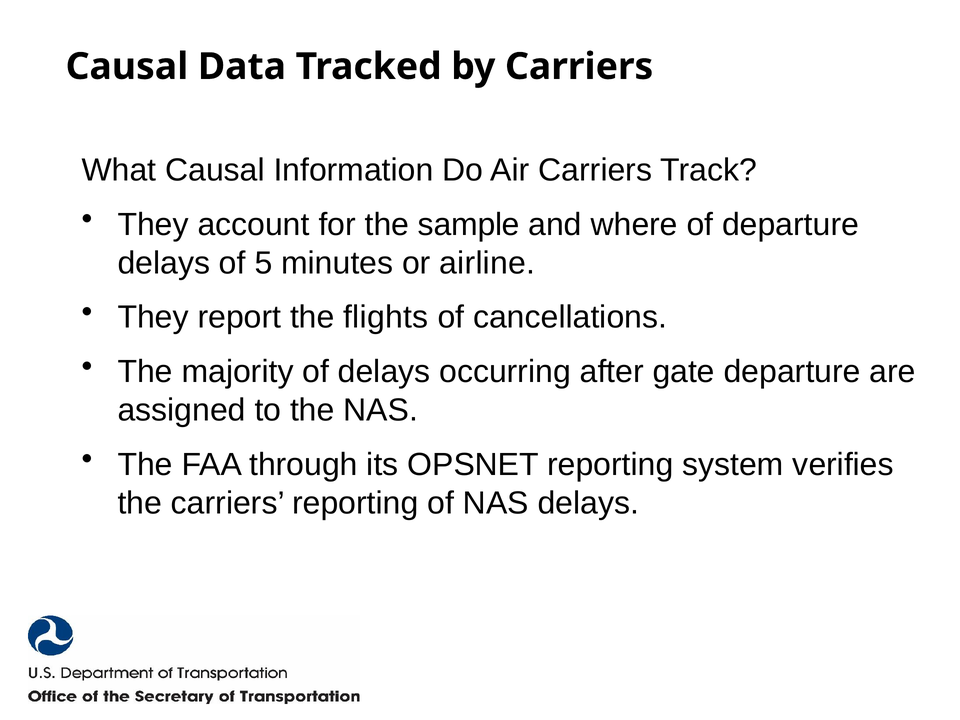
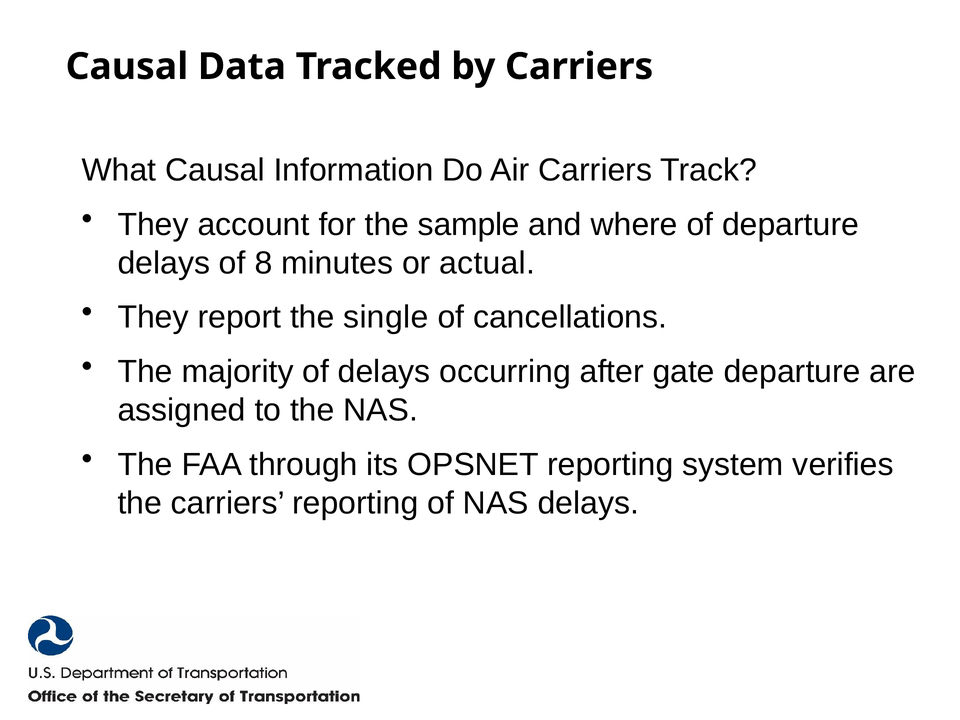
5: 5 -> 8 (263, 263)
airline: airline -> actual (487, 263)
flights: flights -> single (386, 317)
